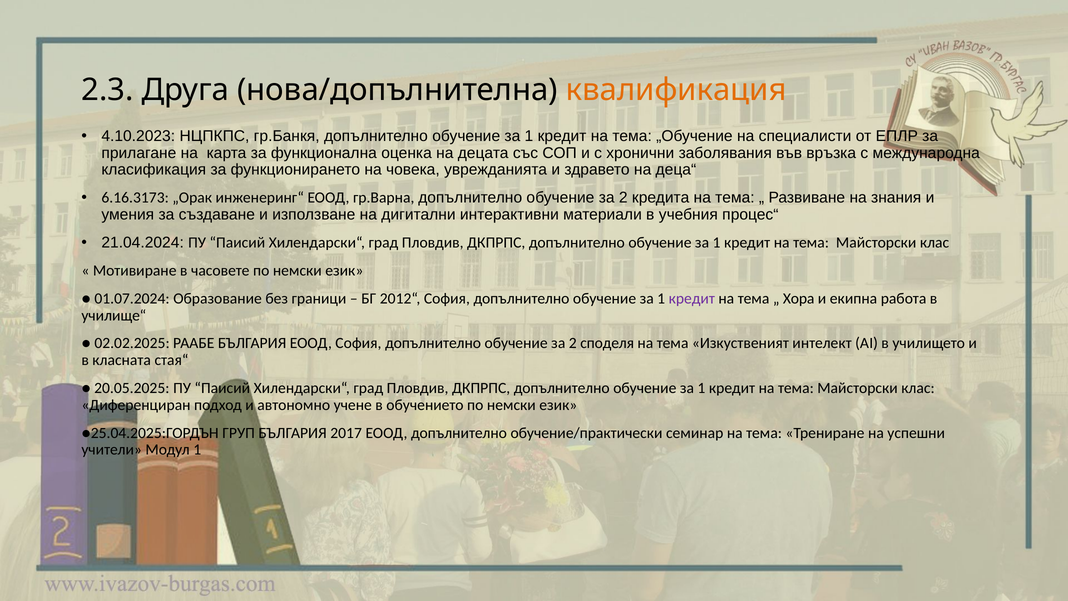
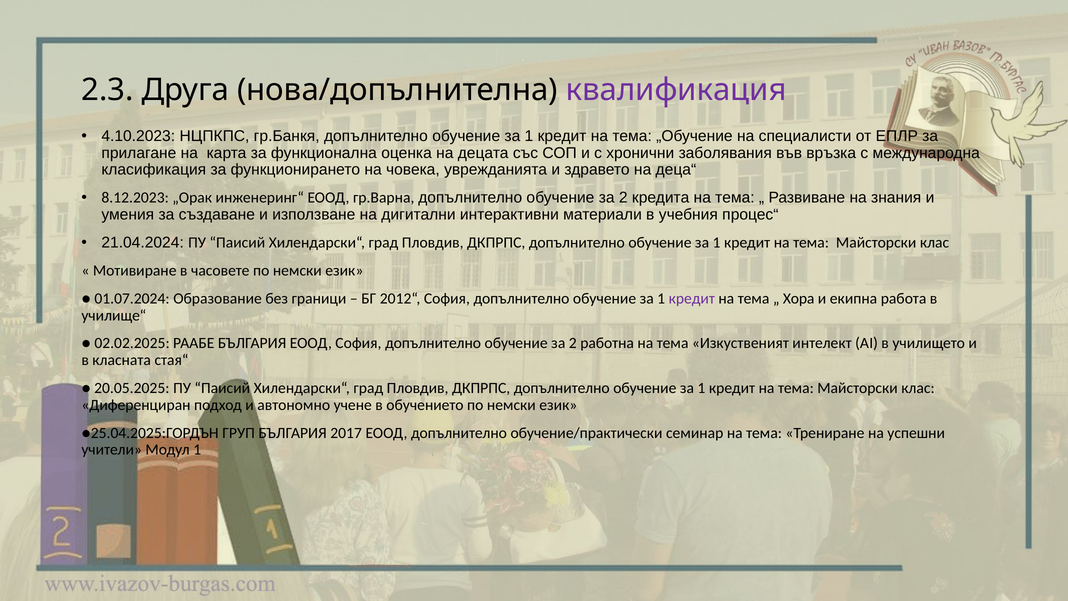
квалификация colour: orange -> purple (676, 90)
6.16.3173: 6.16.3173 -> 8.12.2023 (135, 198)
споделя: споделя -> работна (607, 343)
